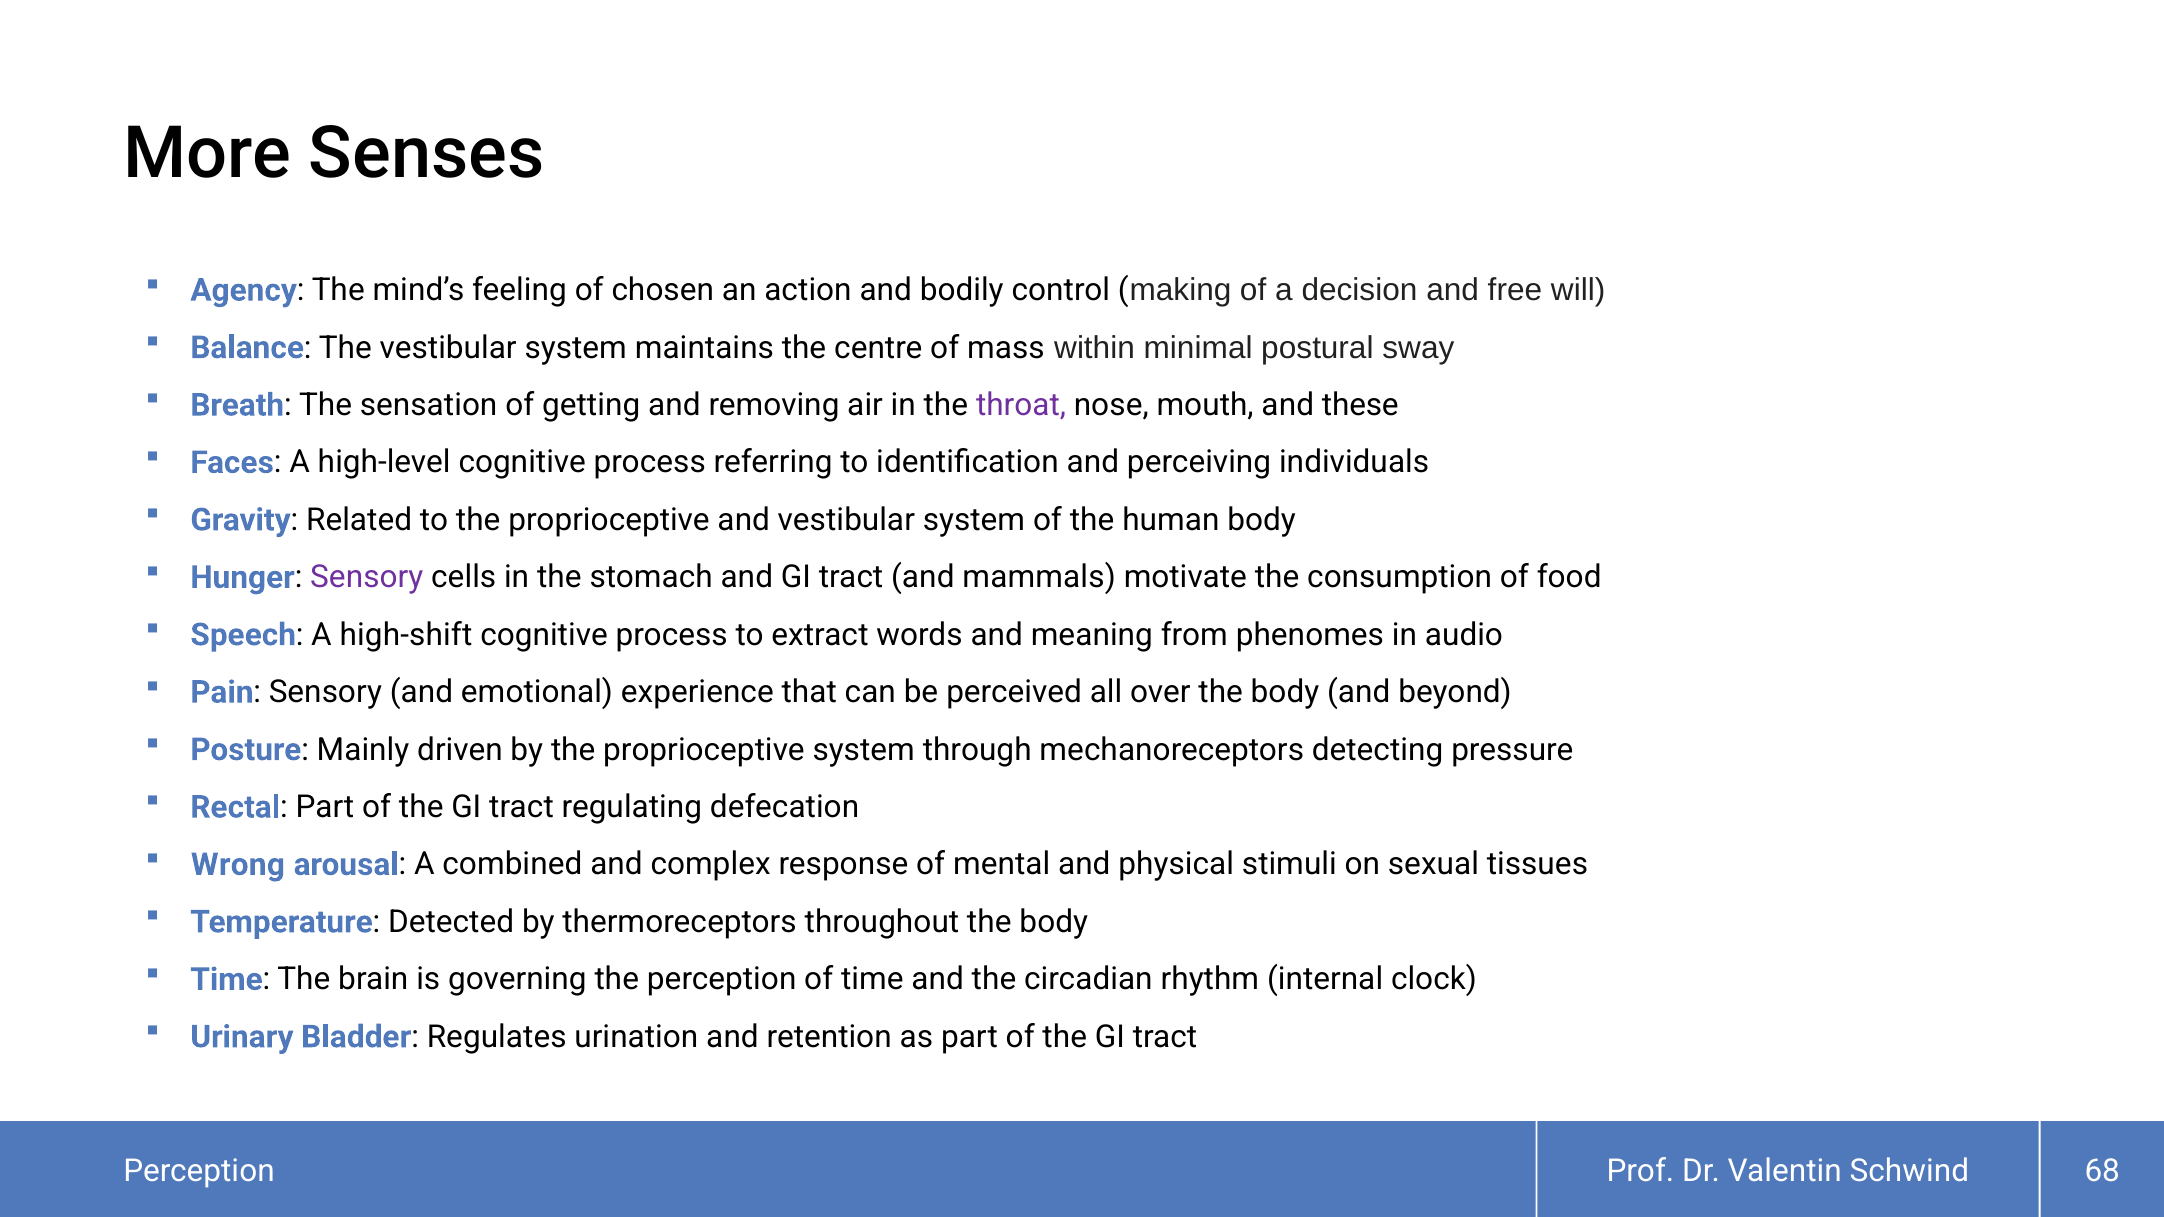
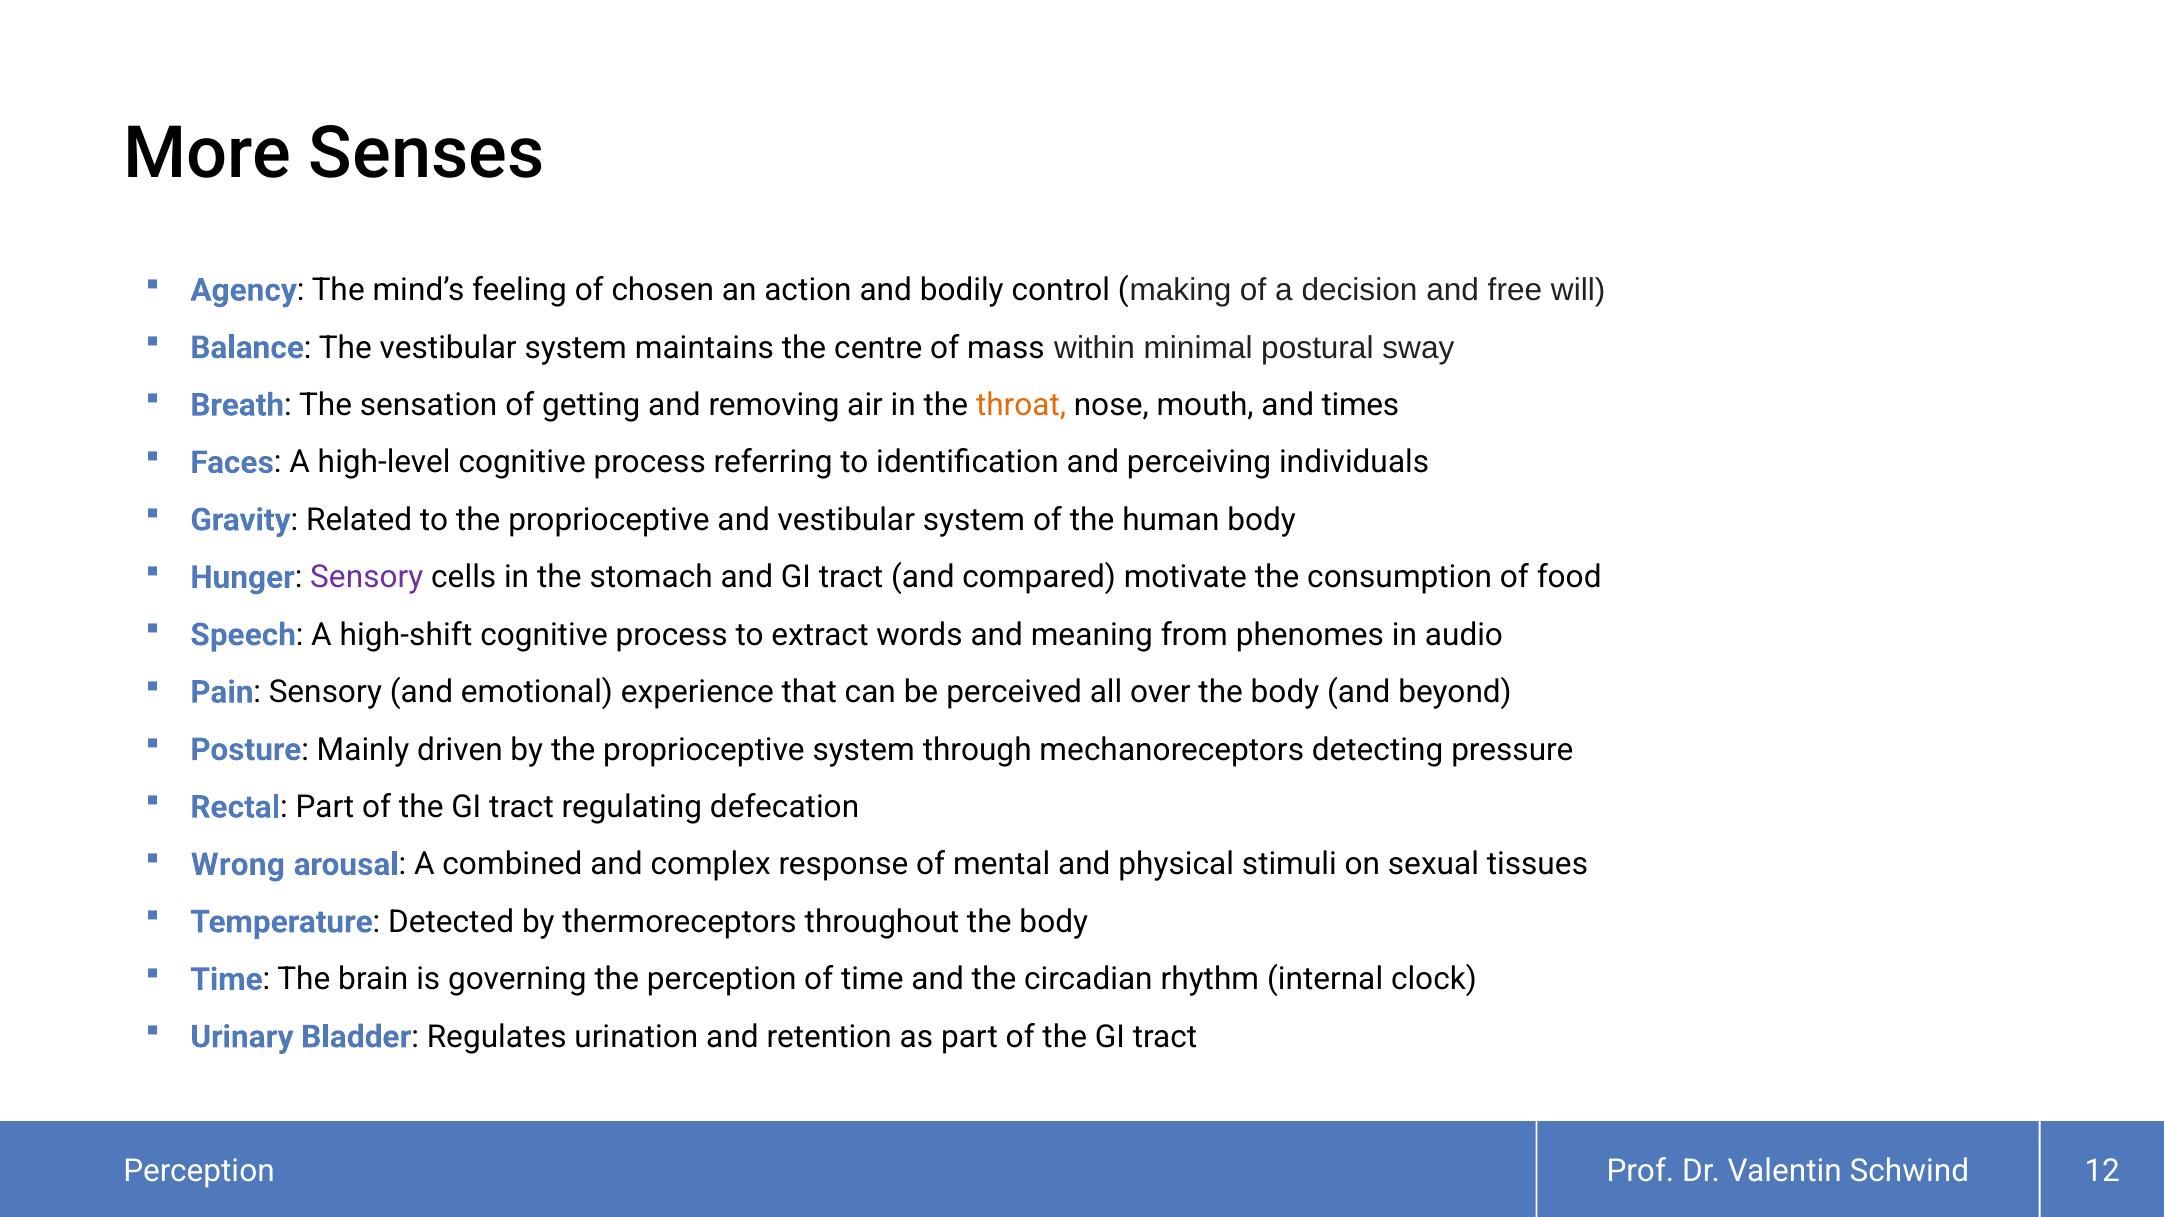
throat colour: purple -> orange (1021, 405)
these: these -> times (1360, 405)
mammals: mammals -> compared (1039, 578)
68: 68 -> 12 (2102, 1171)
